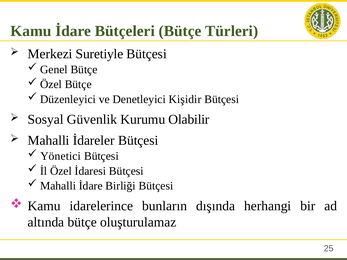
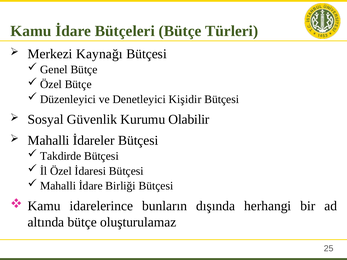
Suretiyle: Suretiyle -> Kaynağı (99, 54)
Yönetici: Yönetici -> Takdirde (61, 156)
